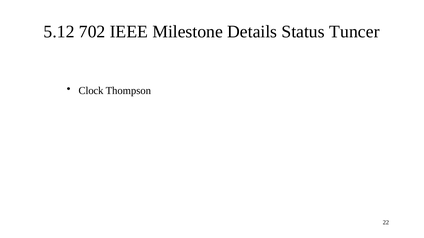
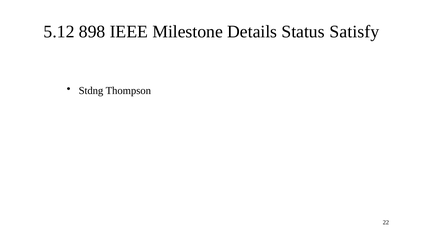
702: 702 -> 898 (92, 32)
Tuncer: Tuncer -> Satisfy (354, 32)
Clock: Clock -> Stdng (91, 91)
